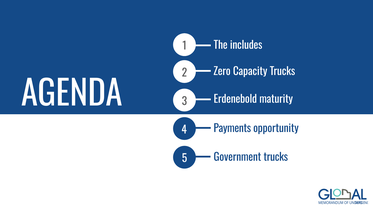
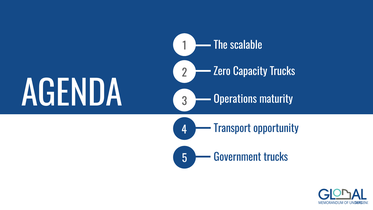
includes: includes -> scalable (246, 45)
Erdenebold: Erdenebold -> Operations (235, 99)
Payments: Payments -> Transport (232, 128)
